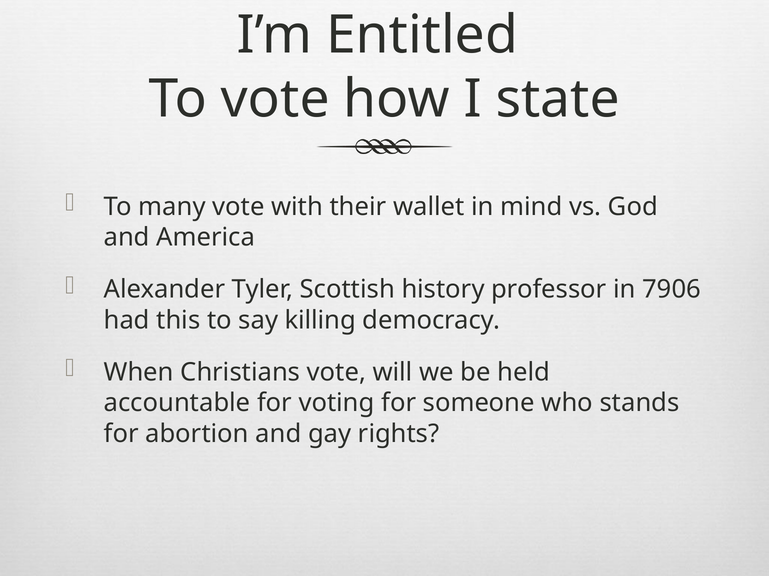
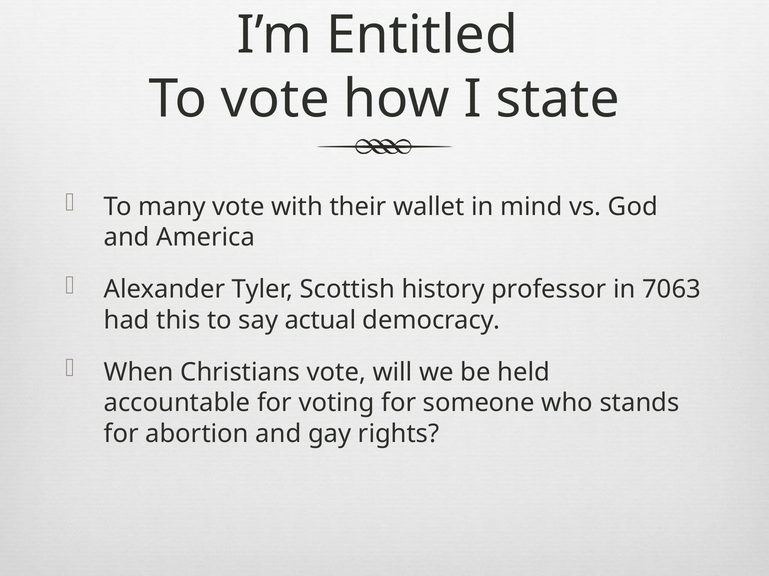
7906: 7906 -> 7063 (672, 290)
killing: killing -> actual (320, 321)
